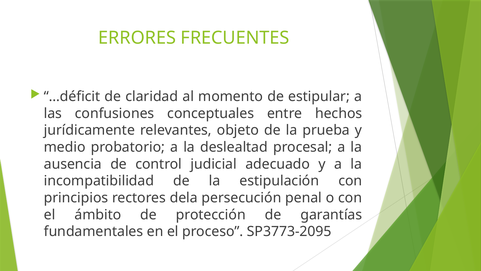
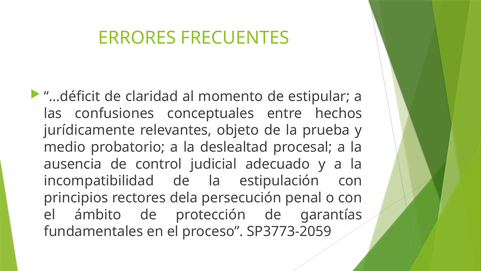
SP3773-2095: SP3773-2095 -> SP3773-2059 (289, 231)
